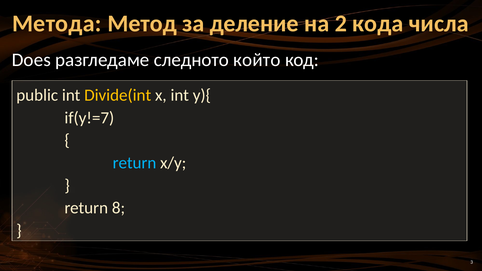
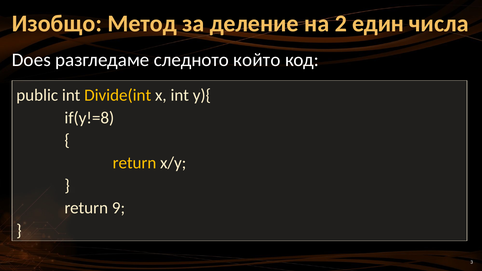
Метода: Метода -> Изобщо (57, 23)
кода: кода -> един (378, 23)
if(y!=7: if(y!=7 -> if(y!=8 (89, 118)
return colour: light blue -> yellow (134, 163)
8: 8 -> 9 (119, 208)
